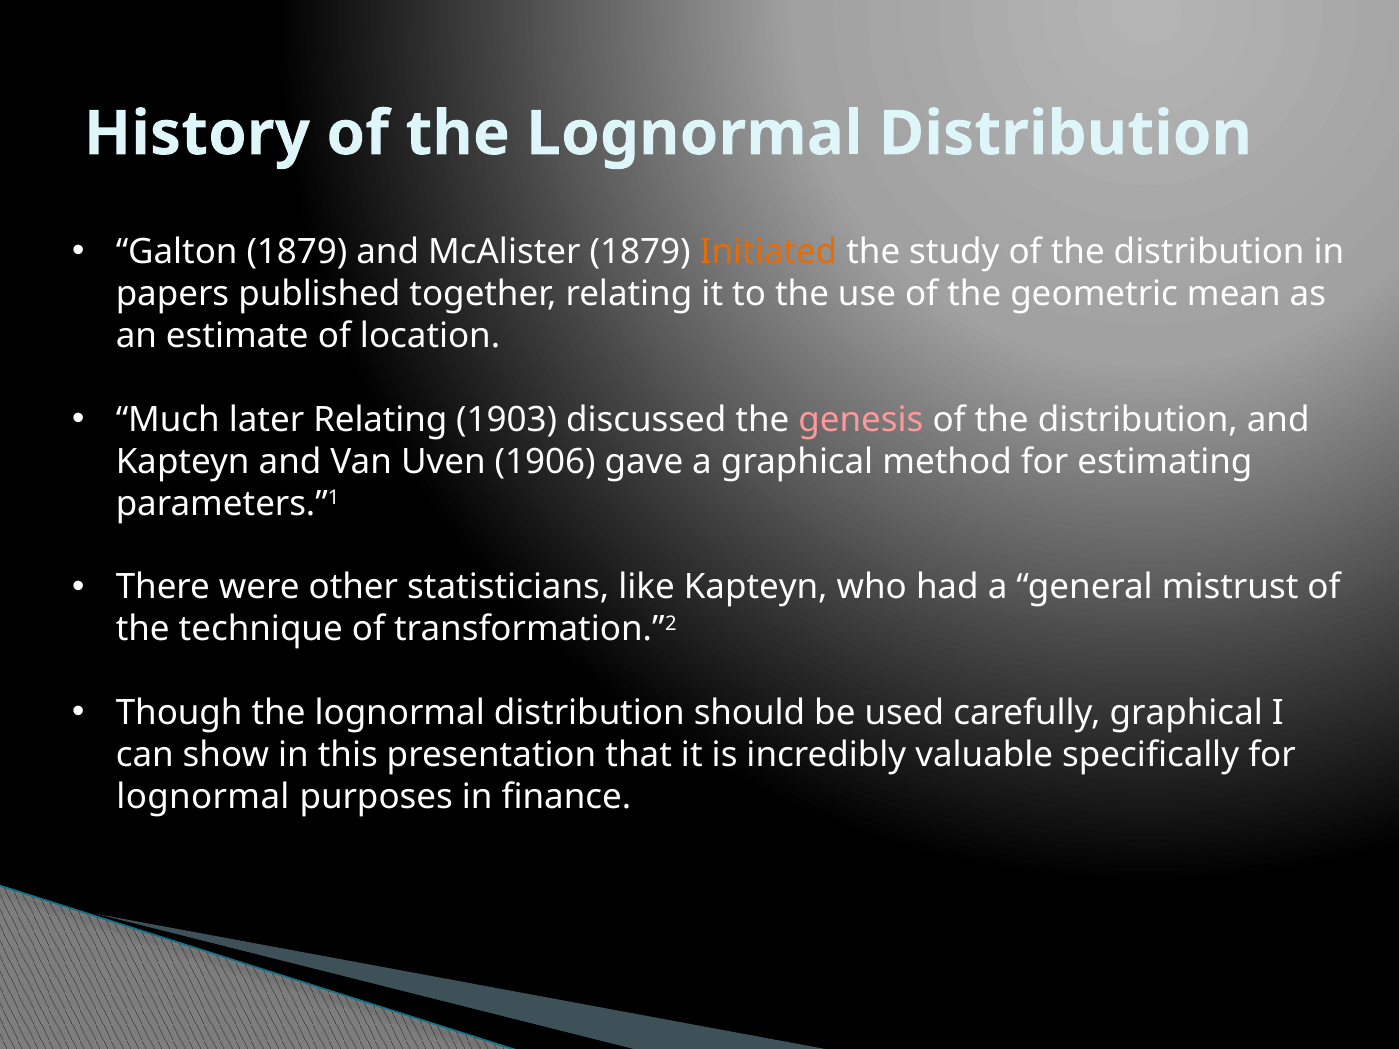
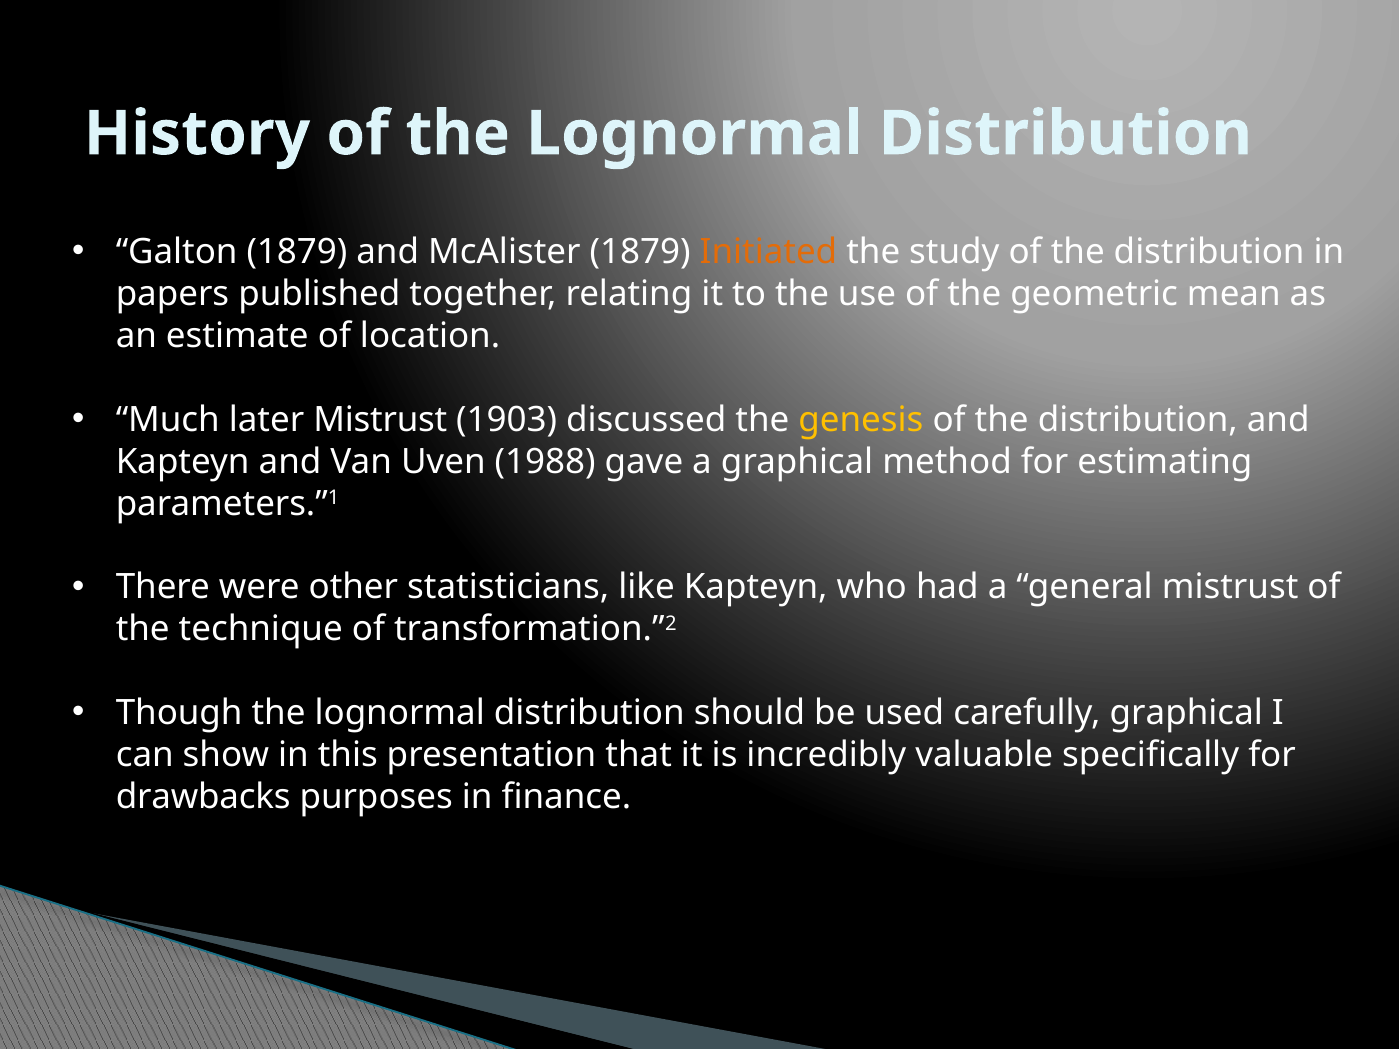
later Relating: Relating -> Mistrust (380, 420)
genesis colour: pink -> yellow (861, 420)
1906: 1906 -> 1988 (545, 462)
lognormal: lognormal -> drawbacks (203, 797)
